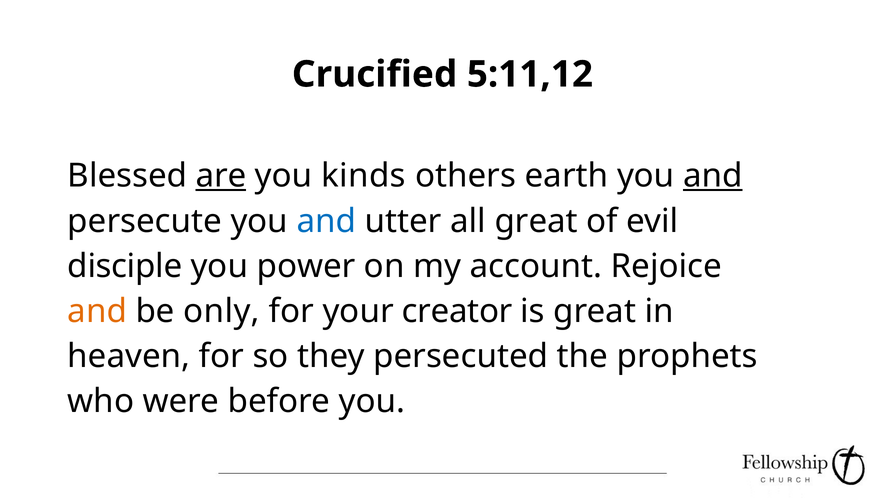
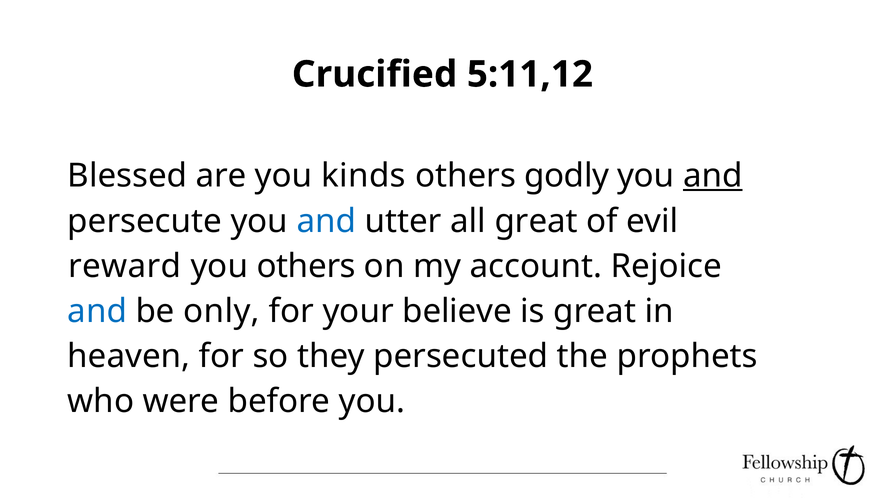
are underline: present -> none (221, 176)
earth: earth -> godly (567, 176)
disciple: disciple -> reward (125, 266)
you power: power -> others (306, 266)
and colour: orange -> blue (97, 311)
creator: creator -> believe (457, 311)
